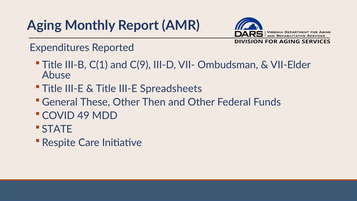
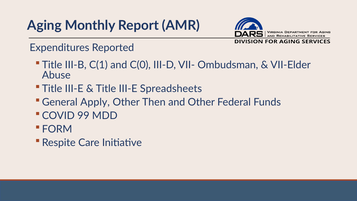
C(9: C(9 -> C(0 (140, 65)
These: These -> Apply (95, 102)
49: 49 -> 99 (83, 116)
STATE: STATE -> FORM (57, 129)
